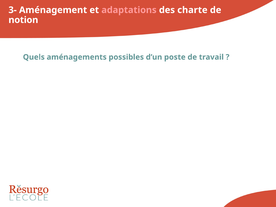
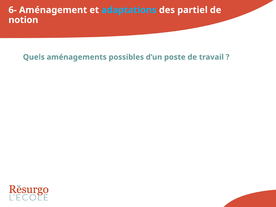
3-: 3- -> 6- (13, 10)
adaptations colour: pink -> light blue (129, 10)
charte: charte -> partiel (192, 10)
